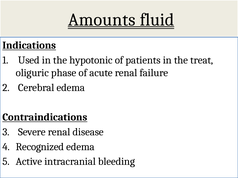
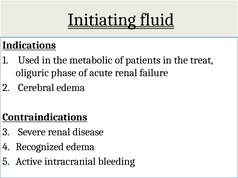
Amounts: Amounts -> Initiating (102, 20)
hypotonic: hypotonic -> metabolic (91, 60)
